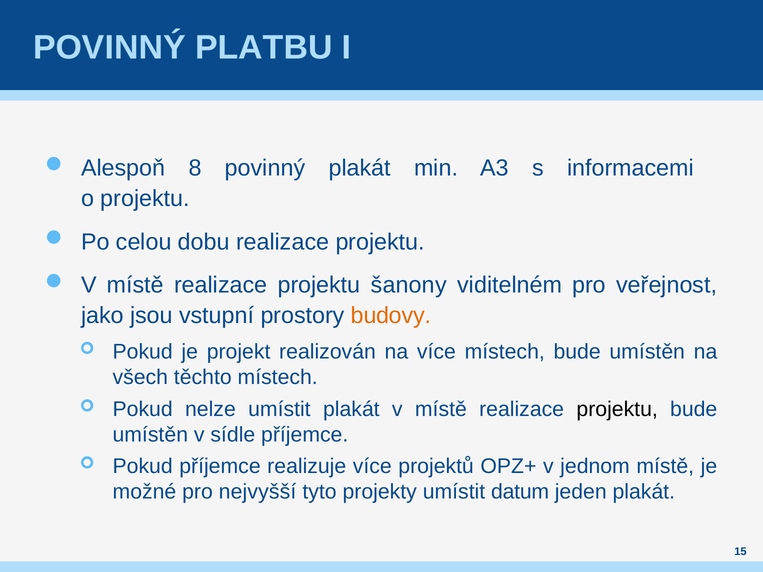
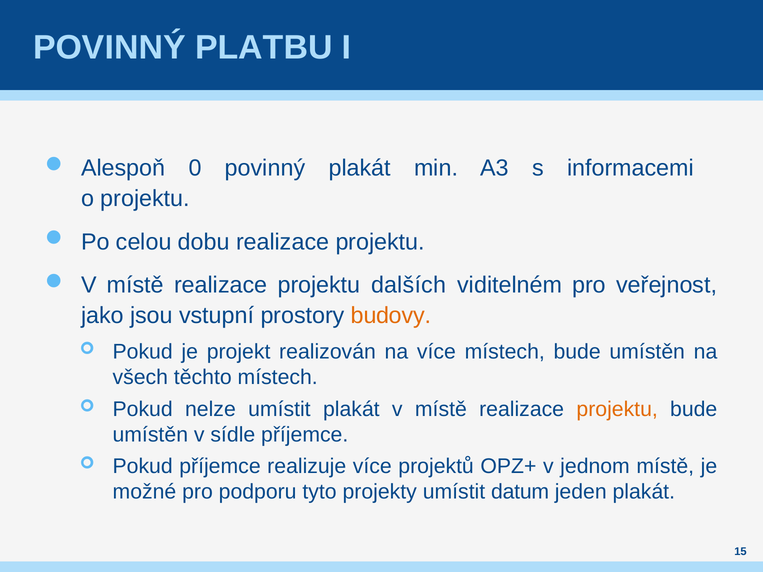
8: 8 -> 0 (195, 168)
šanony: šanony -> dalších (409, 285)
projektu colour: black -> orange (617, 409)
nejvyšší: nejvyšší -> podporu (258, 492)
